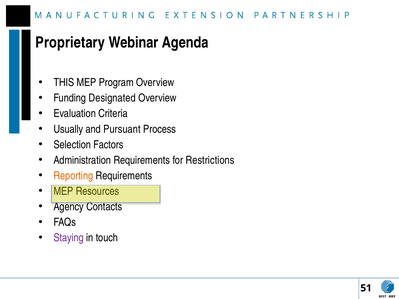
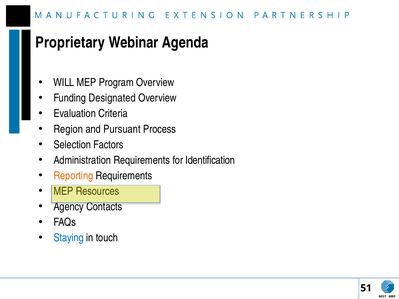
THIS: THIS -> WILL (64, 83)
Usually: Usually -> Region (68, 129)
Restrictions: Restrictions -> Identification (210, 160)
Staying colour: purple -> blue (69, 238)
